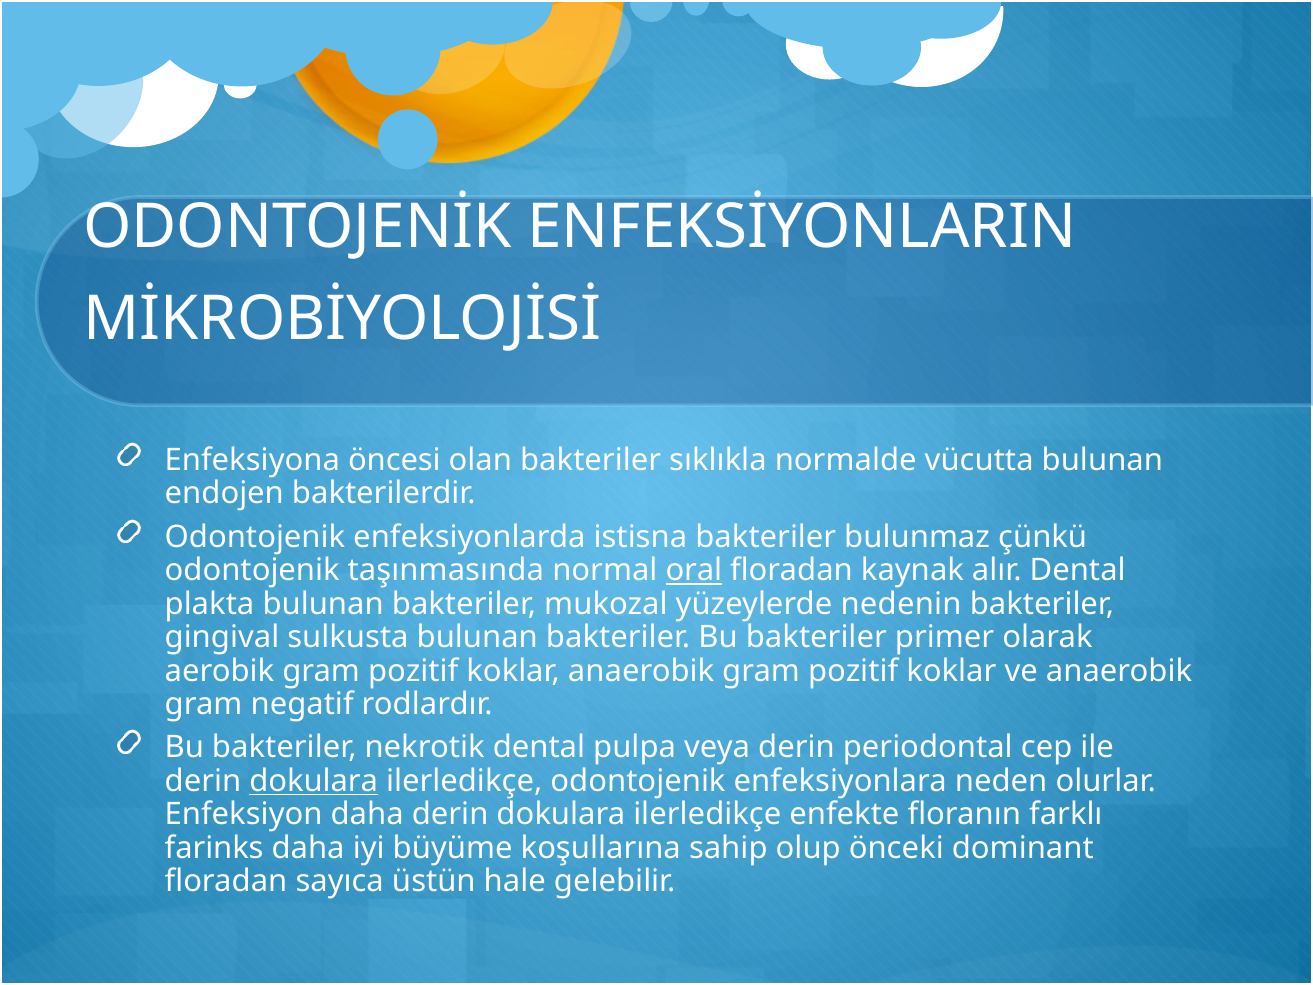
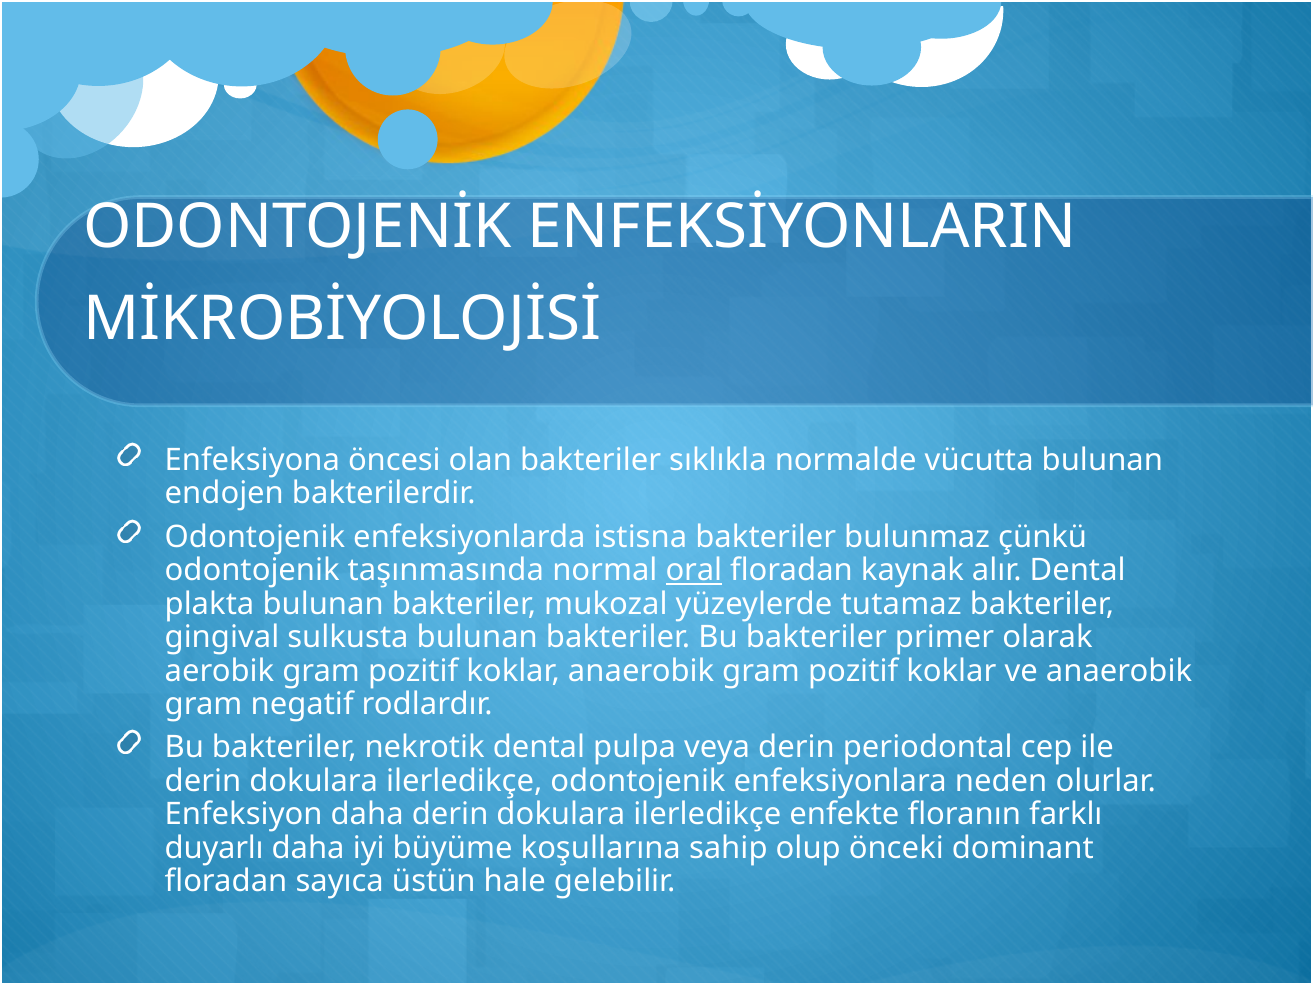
nedenin: nedenin -> tutamaz (901, 604)
dokulara underline: present -> none (314, 781)
farinks: farinks -> duyarlı (214, 848)
